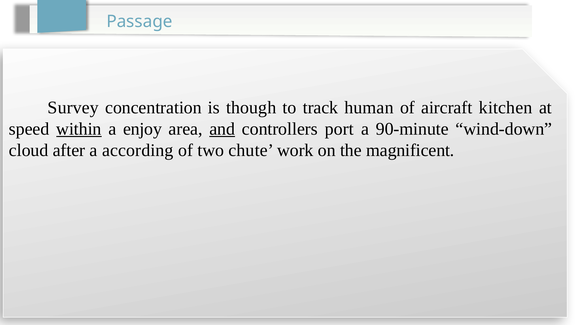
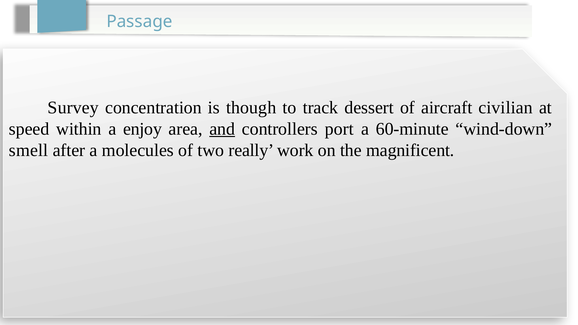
human: human -> dessert (369, 108)
kitchen: kitchen -> civilian (506, 108)
within underline: present -> none (79, 129)
90-minute: 90-minute -> 60-minute (412, 129)
cloud: cloud -> smell (29, 150)
according: according -> molecules (138, 150)
chute: chute -> really (251, 150)
